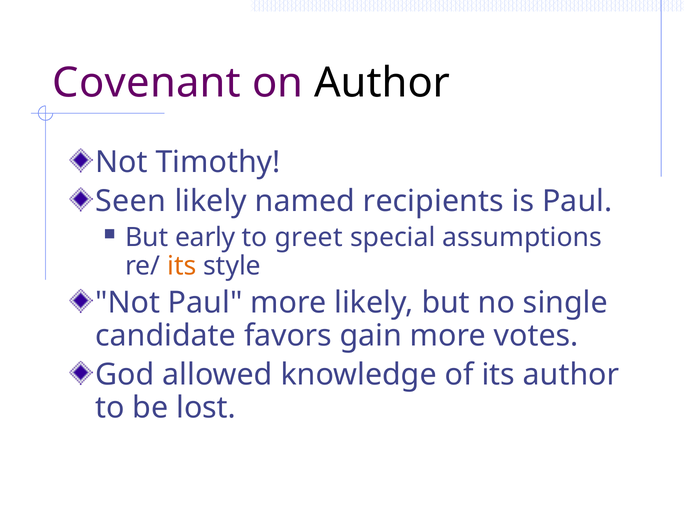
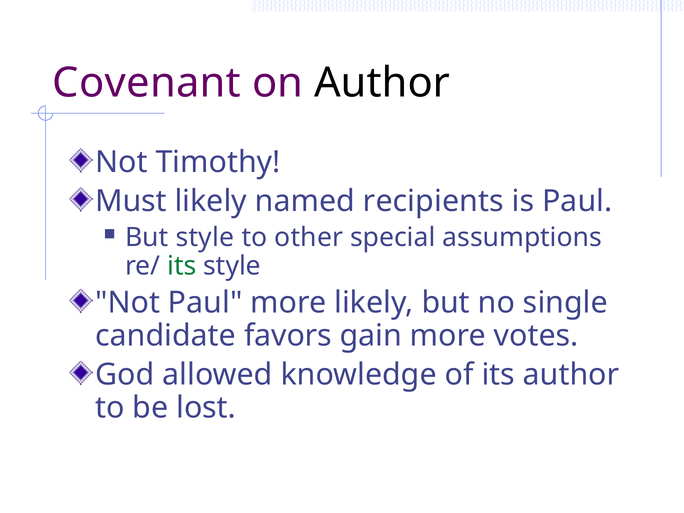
Seen: Seen -> Must (131, 201)
But early: early -> style (205, 237)
greet: greet -> other (309, 237)
its colour: orange -> green (182, 266)
